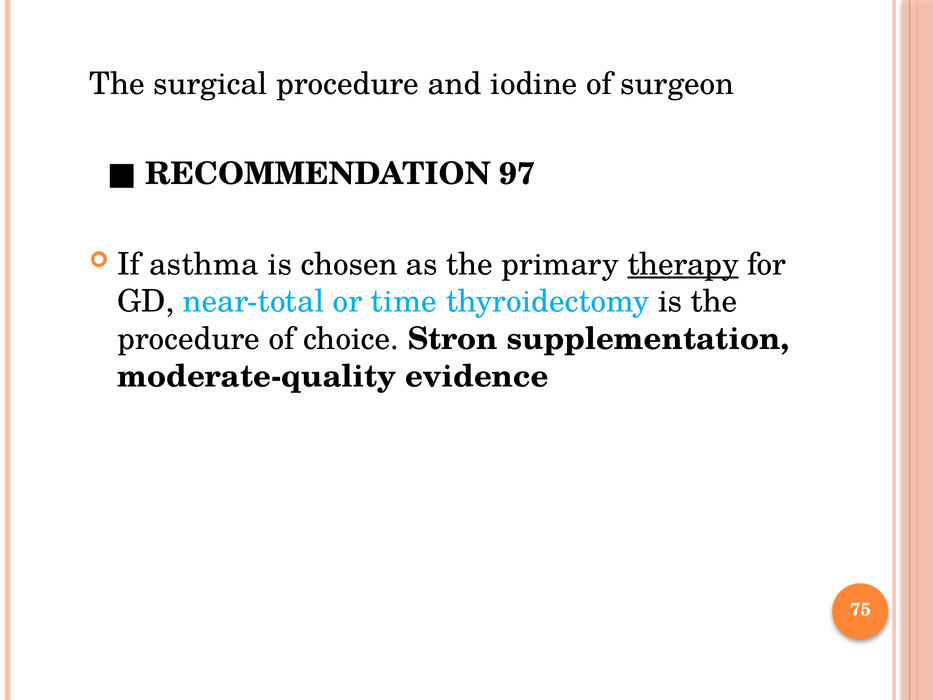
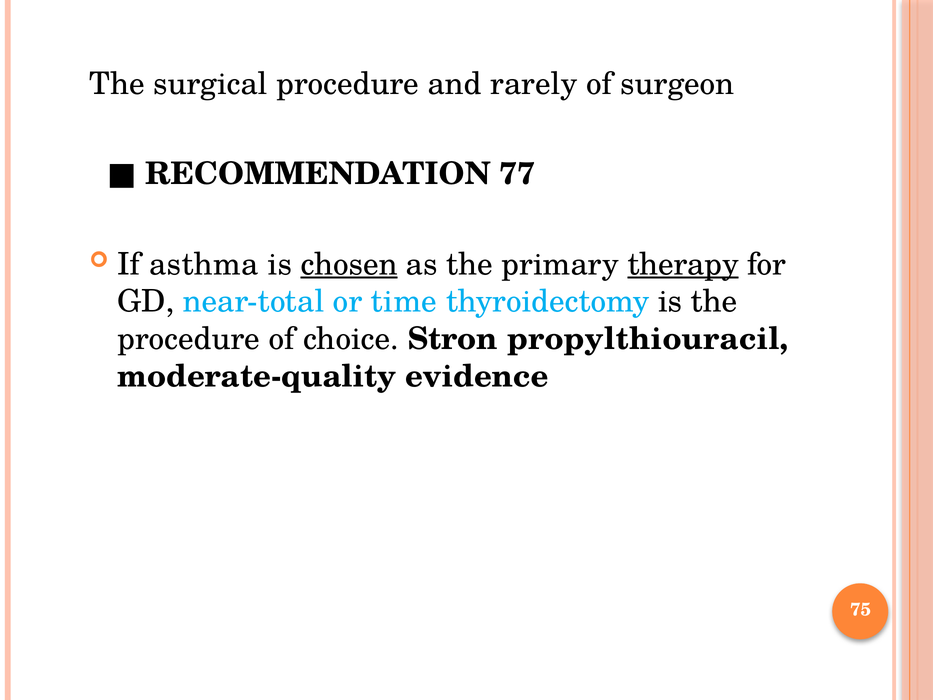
iodine: iodine -> rarely (534, 84)
97: 97 -> 77 (517, 174)
chosen underline: none -> present (349, 264)
supplementation: supplementation -> propylthiouracil (648, 339)
